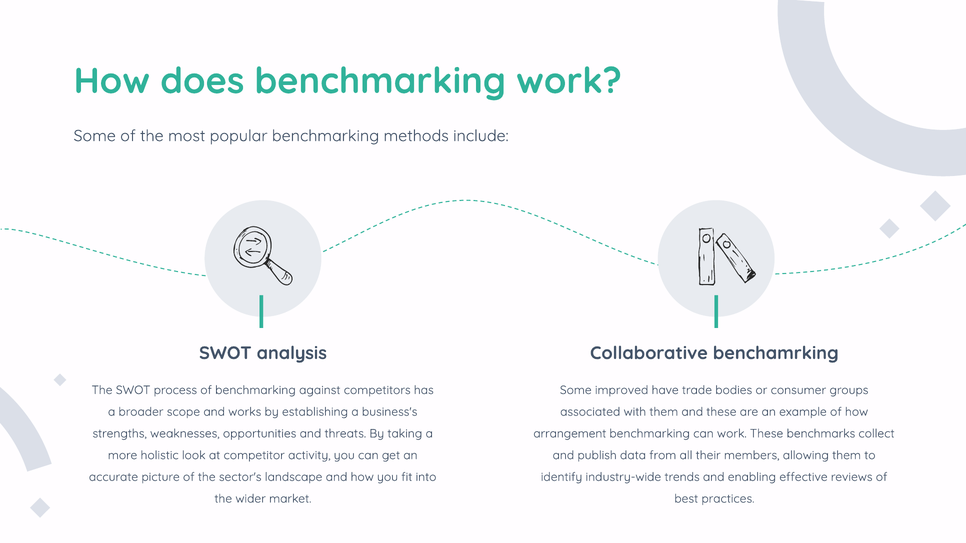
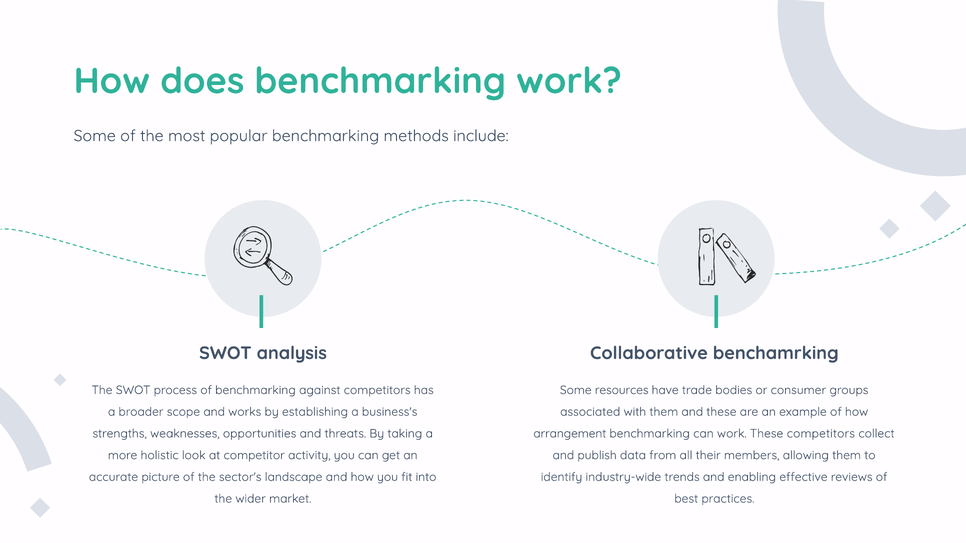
improved: improved -> resources (622, 390)
These benchmarks: benchmarks -> competitors (821, 434)
